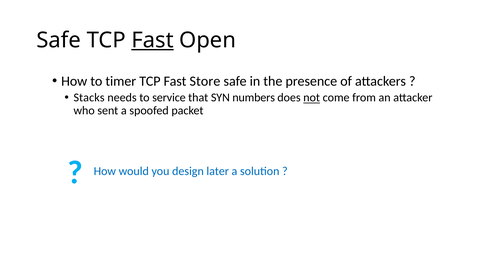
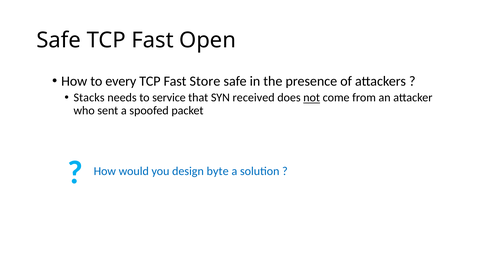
Fast underline: present -> none (153, 40)
timer: timer -> every (121, 81)
numbers: numbers -> received (254, 98)
later: later -> byte (218, 171)
